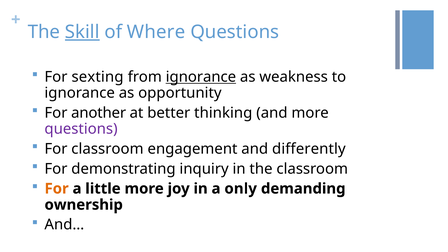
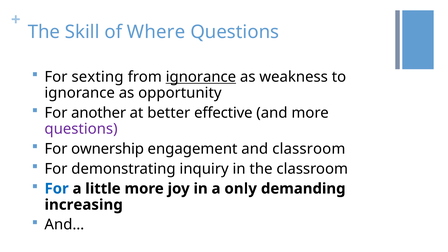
Skill underline: present -> none (82, 32)
thinking: thinking -> effective (223, 113)
For classroom: classroom -> ownership (108, 149)
and differently: differently -> classroom (309, 149)
For colour: orange -> blue (57, 189)
ownership: ownership -> increasing (84, 205)
